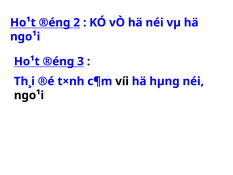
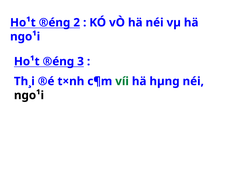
víi colour: black -> green (122, 81)
